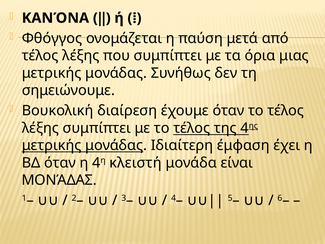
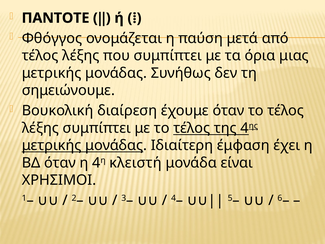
ΚΑΝΌΝΑ: ΚΑΝΌΝΑ -> ΠΑΝΤΟΤΕ (56, 18)
ΜΟΝΆΔΑΣ: ΜΟΝΆΔΑΣ -> ΧΡΗΣΙΜΟΙ (59, 180)
